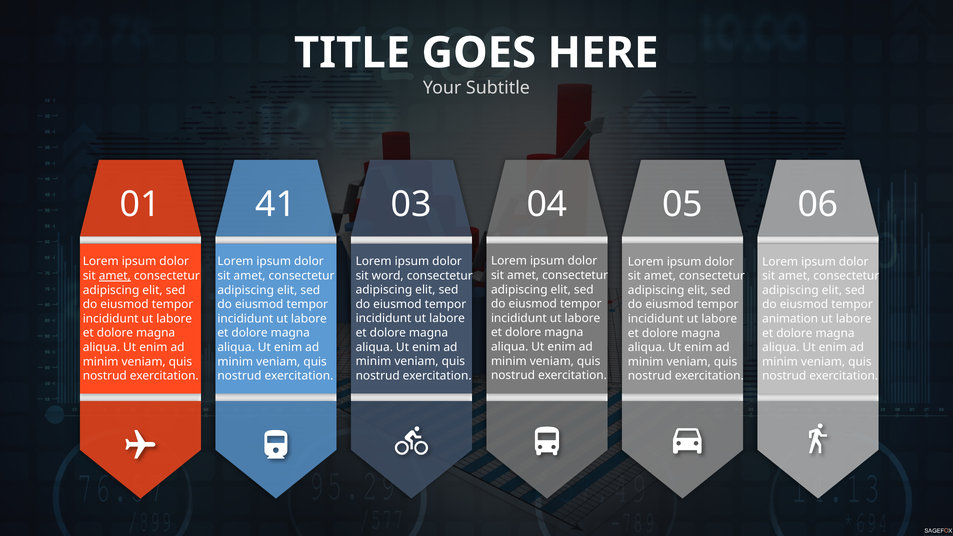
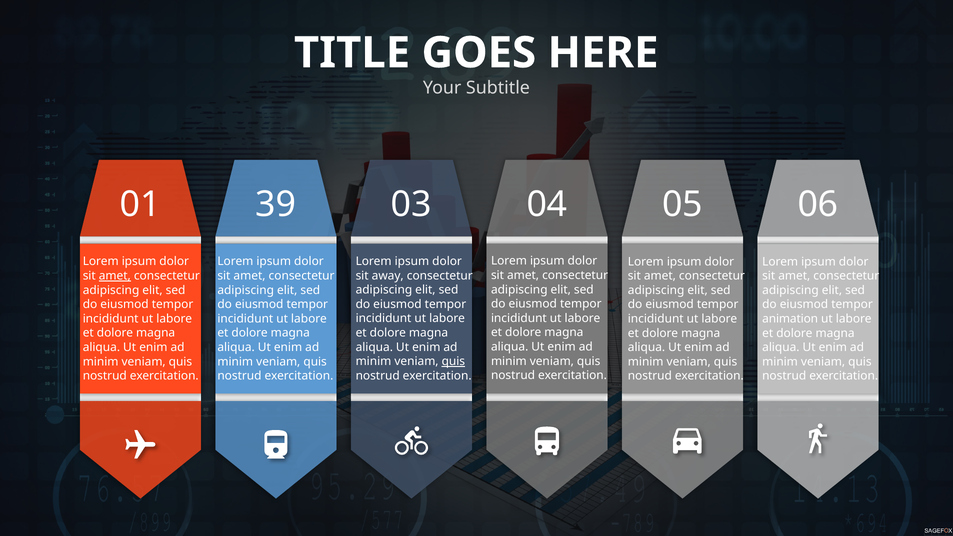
41: 41 -> 39 (276, 205)
word: word -> away (388, 276)
quis underline: none -> present (453, 361)
